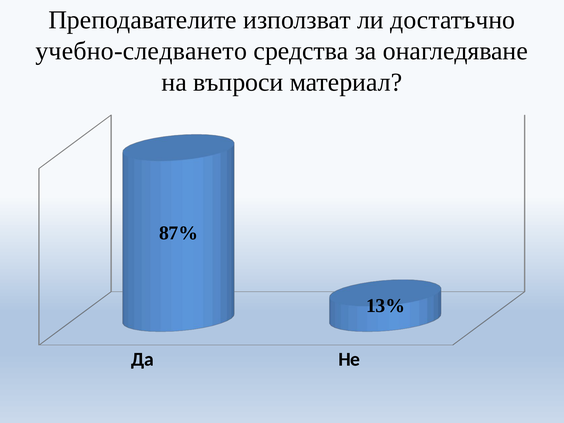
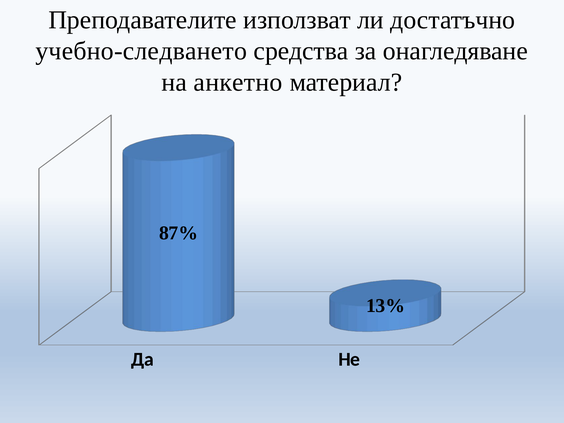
въпроси: въпроси -> анкетно (238, 82)
